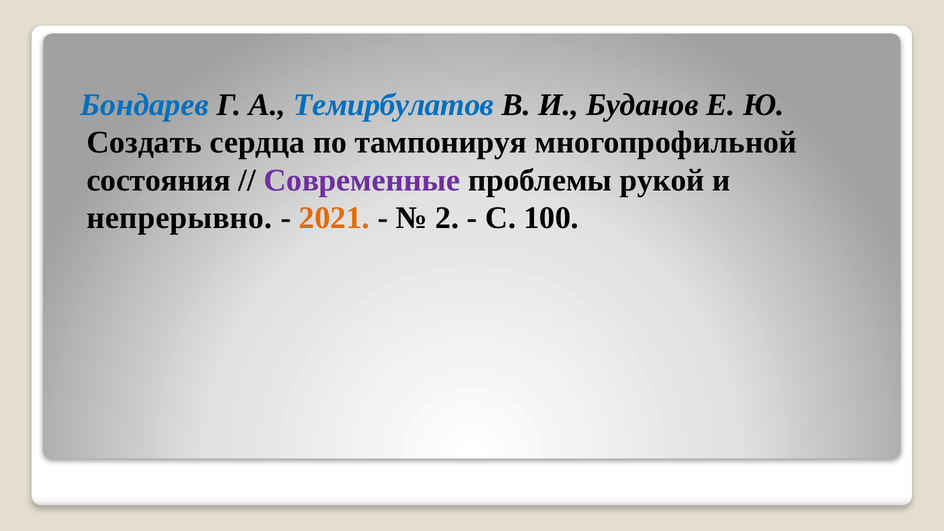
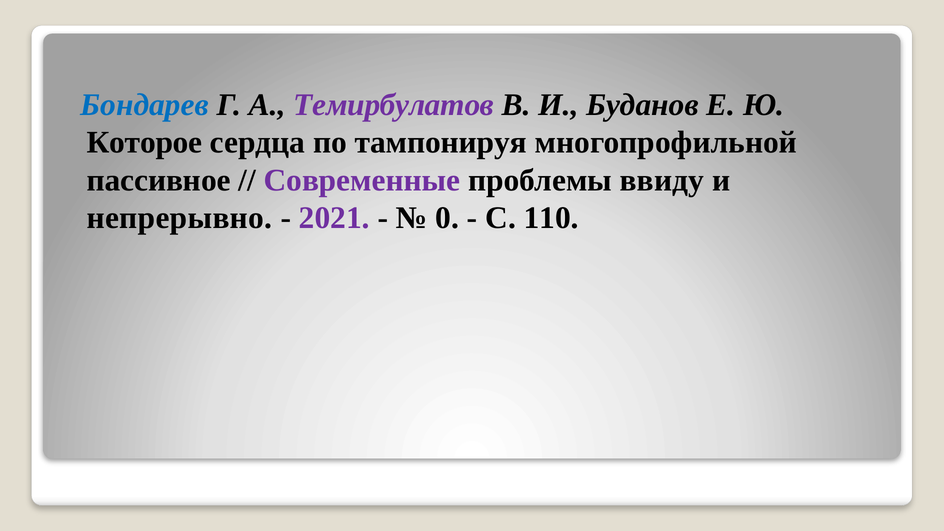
Темирбулатов colour: blue -> purple (394, 105)
Создать: Создать -> Которое (144, 143)
состояния: состояния -> пассивное (159, 180)
рукой: рукой -> ввиду (662, 180)
2021 colour: orange -> purple (334, 218)
2: 2 -> 0 (447, 218)
100: 100 -> 110 (551, 218)
